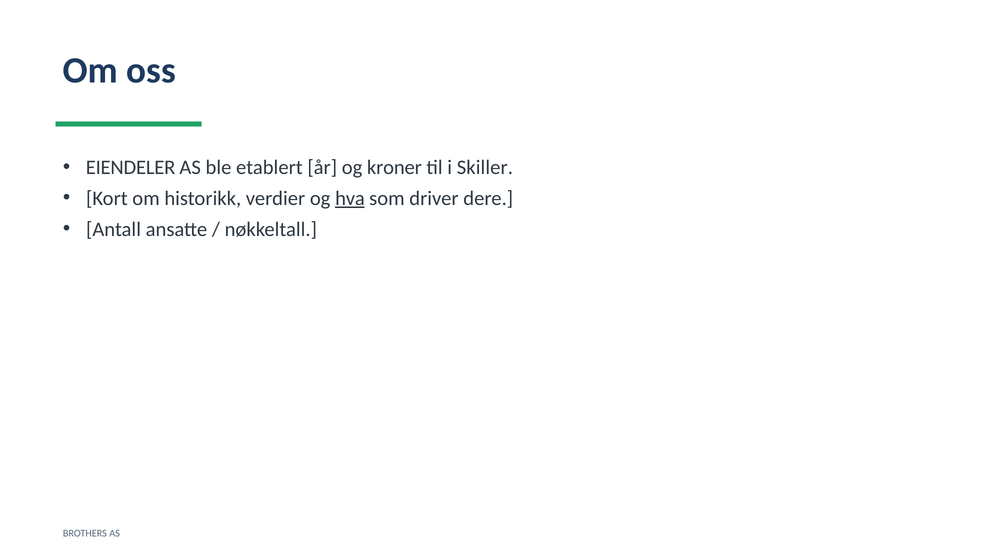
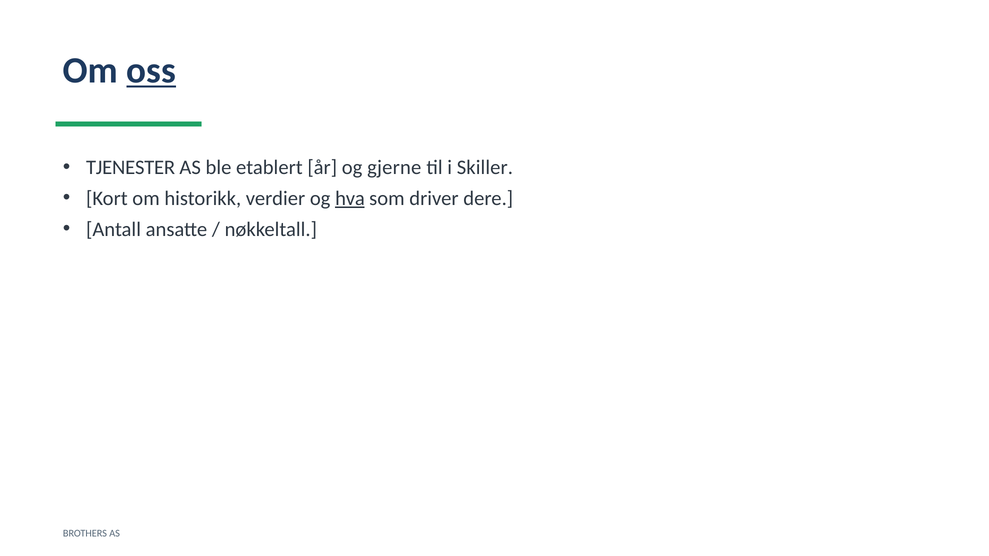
oss underline: none -> present (151, 71)
EIENDELER: EIENDELER -> TJENESTER (131, 168)
kroner: kroner -> gjerne (394, 168)
